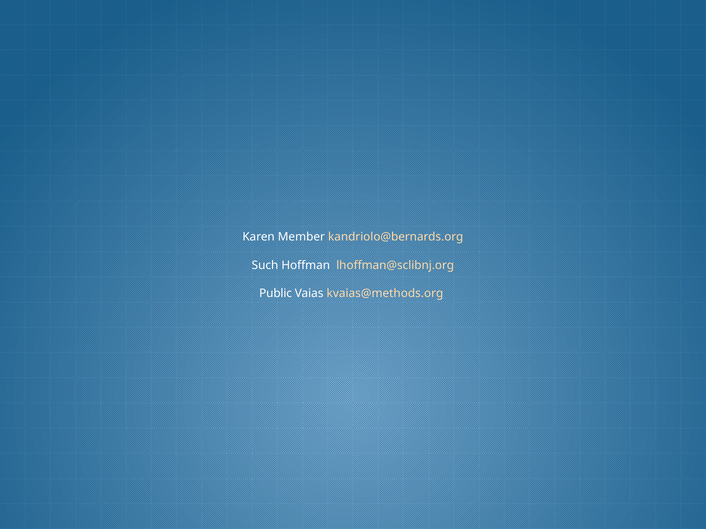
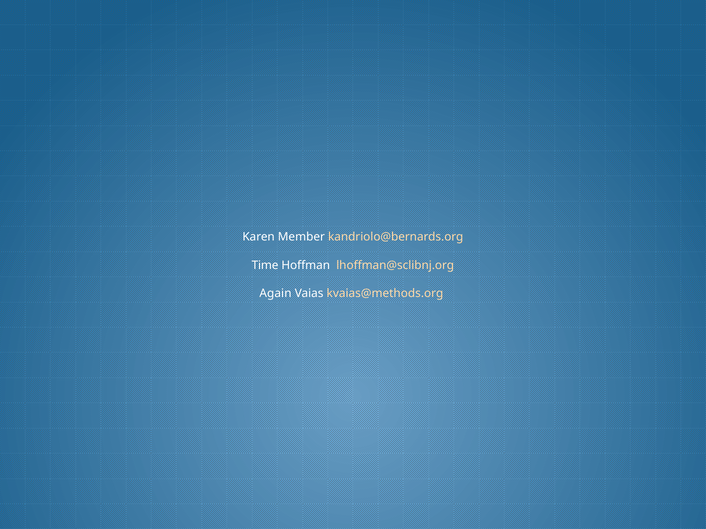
Such: Such -> Time (265, 266)
Public: Public -> Again (275, 294)
